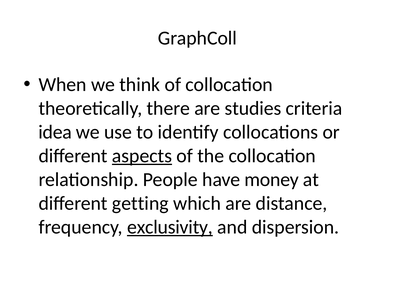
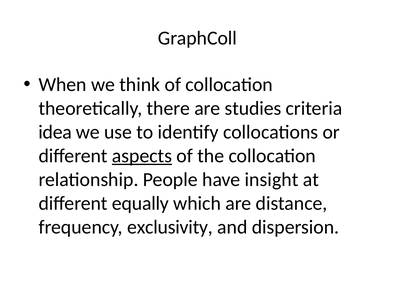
money: money -> insight (272, 179)
getting: getting -> equally (140, 203)
exclusivity underline: present -> none (170, 227)
